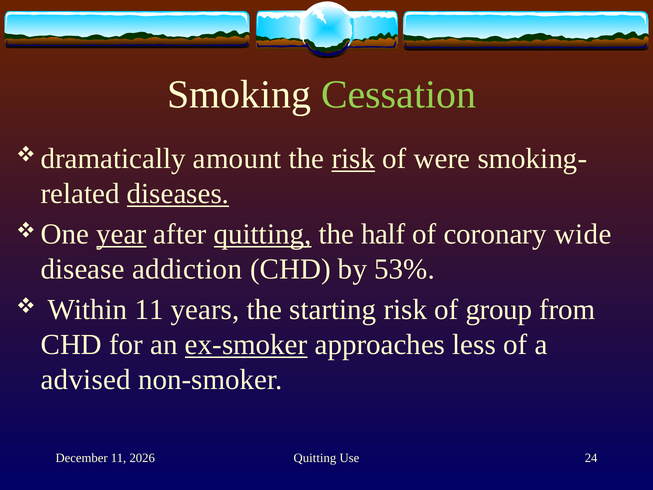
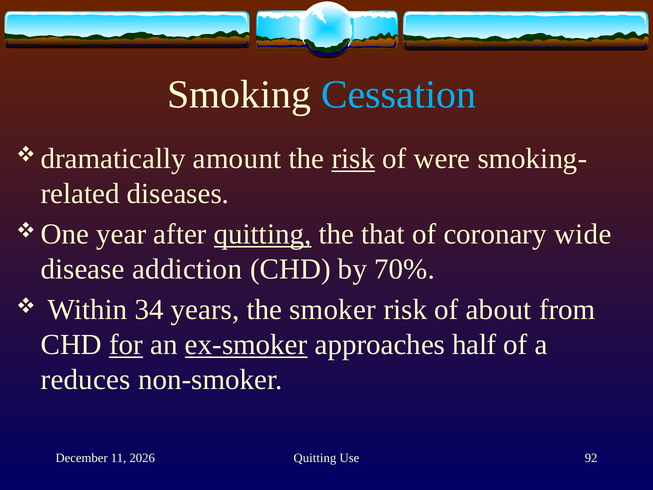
Cessation colour: light green -> light blue (399, 94)
diseases underline: present -> none (178, 194)
year underline: present -> none (121, 234)
half: half -> that (383, 234)
53%: 53% -> 70% (405, 269)
Within 11: 11 -> 34 (149, 310)
starting: starting -> smoker (333, 310)
group: group -> about (499, 310)
for underline: none -> present (126, 345)
less: less -> half (474, 345)
advised: advised -> reduces (86, 379)
24: 24 -> 92 (591, 458)
